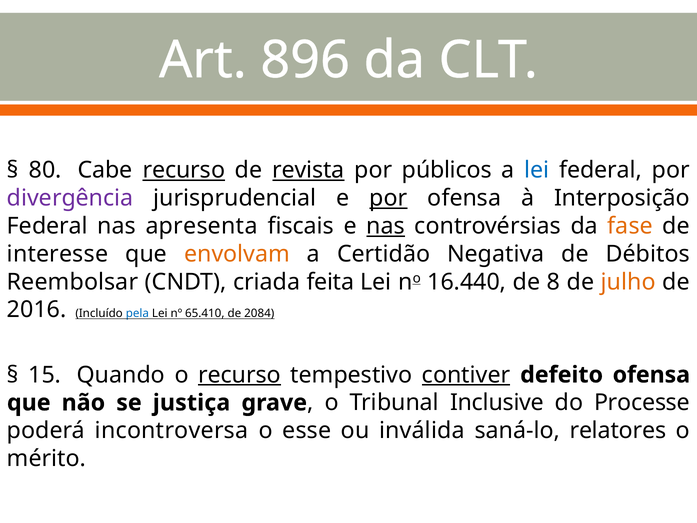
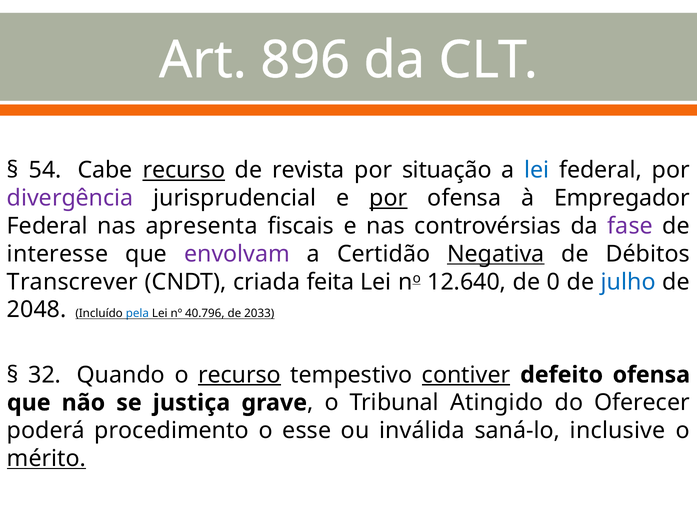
80: 80 -> 54 (45, 170)
revista underline: present -> none (308, 170)
públicos: públicos -> situação (447, 170)
Interposição: Interposição -> Empregador (622, 198)
nas underline: present -> none (386, 226)
fase colour: orange -> purple (630, 226)
envolvam colour: orange -> purple (237, 254)
Negativa underline: none -> present (496, 254)
Reembolsar: Reembolsar -> Transcrever (73, 282)
16.440: 16.440 -> 12.640 (467, 282)
8: 8 -> 0 (554, 282)
julho colour: orange -> blue (628, 282)
2016: 2016 -> 2048 (37, 310)
65.410: 65.410 -> 40.796 (205, 313)
2084: 2084 -> 2033 (259, 313)
15: 15 -> 32 (45, 375)
Inclusive: Inclusive -> Atingido (497, 403)
Processe: Processe -> Oferecer (642, 403)
incontroversa: incontroversa -> procedimento (172, 430)
relatores: relatores -> inclusive (618, 430)
mérito underline: none -> present (46, 458)
